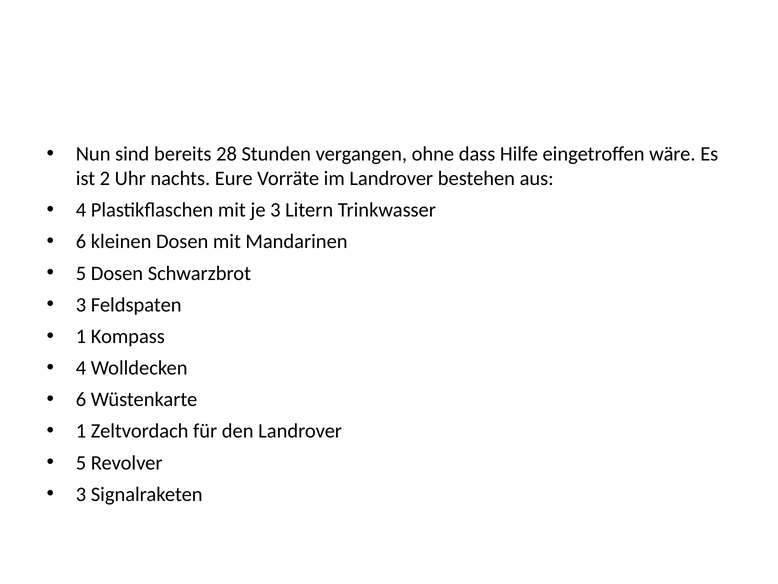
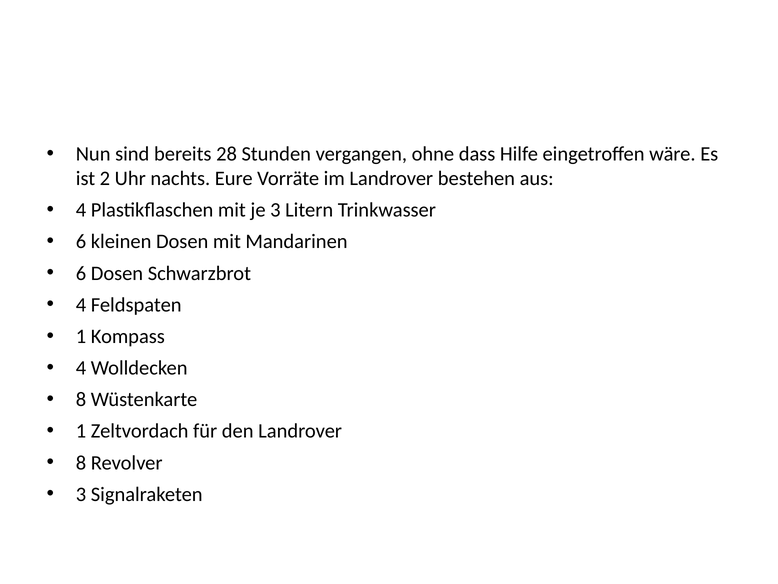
5: 5 -> 6 (81, 273)
3: 3 -> 4 (81, 305)
6: 6 -> 8 (81, 399)
5: 5 -> 8 (81, 462)
